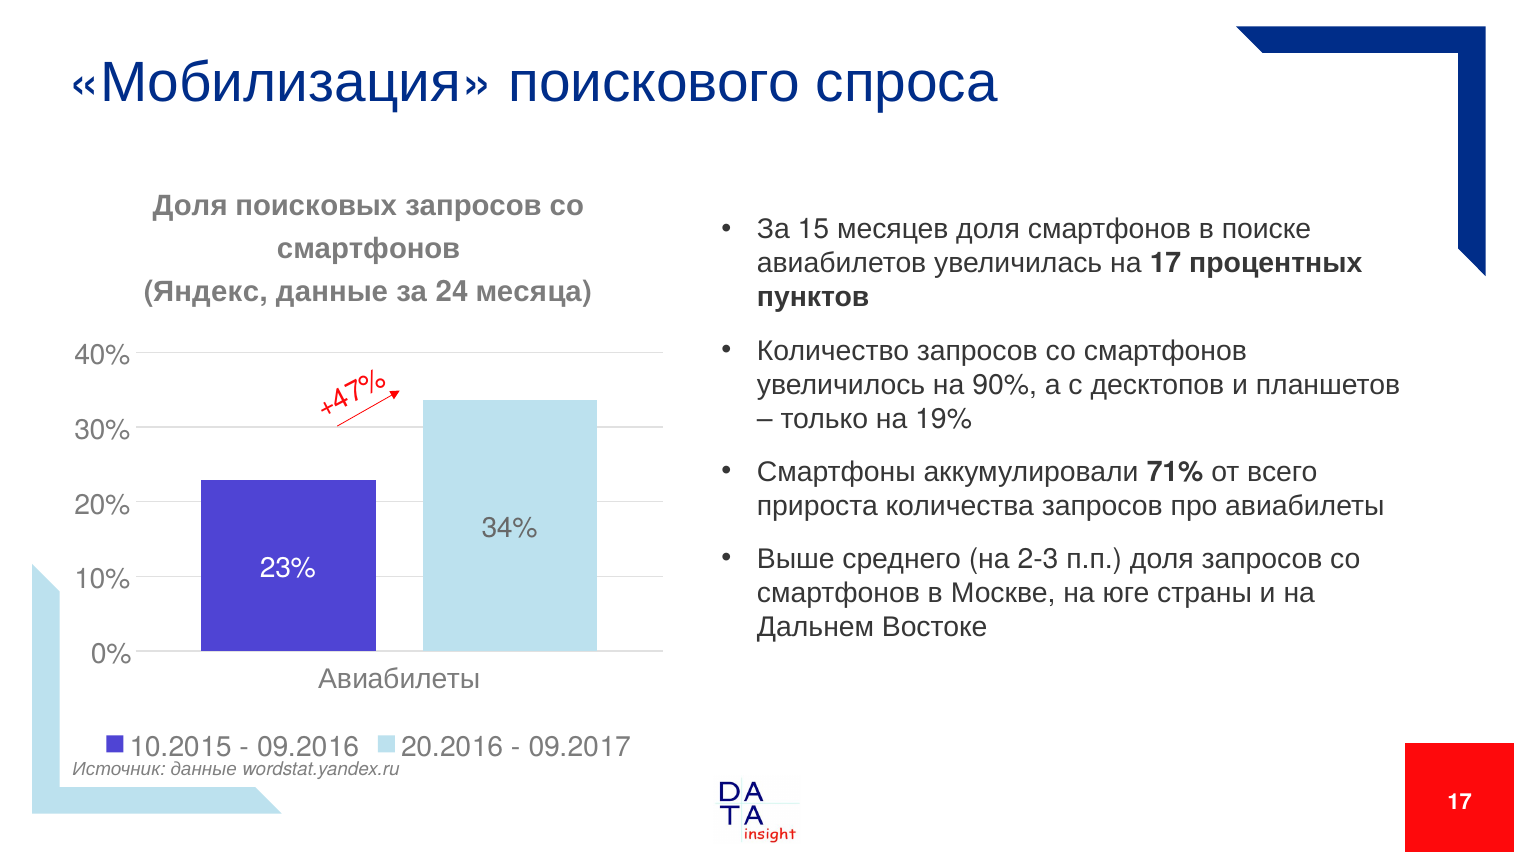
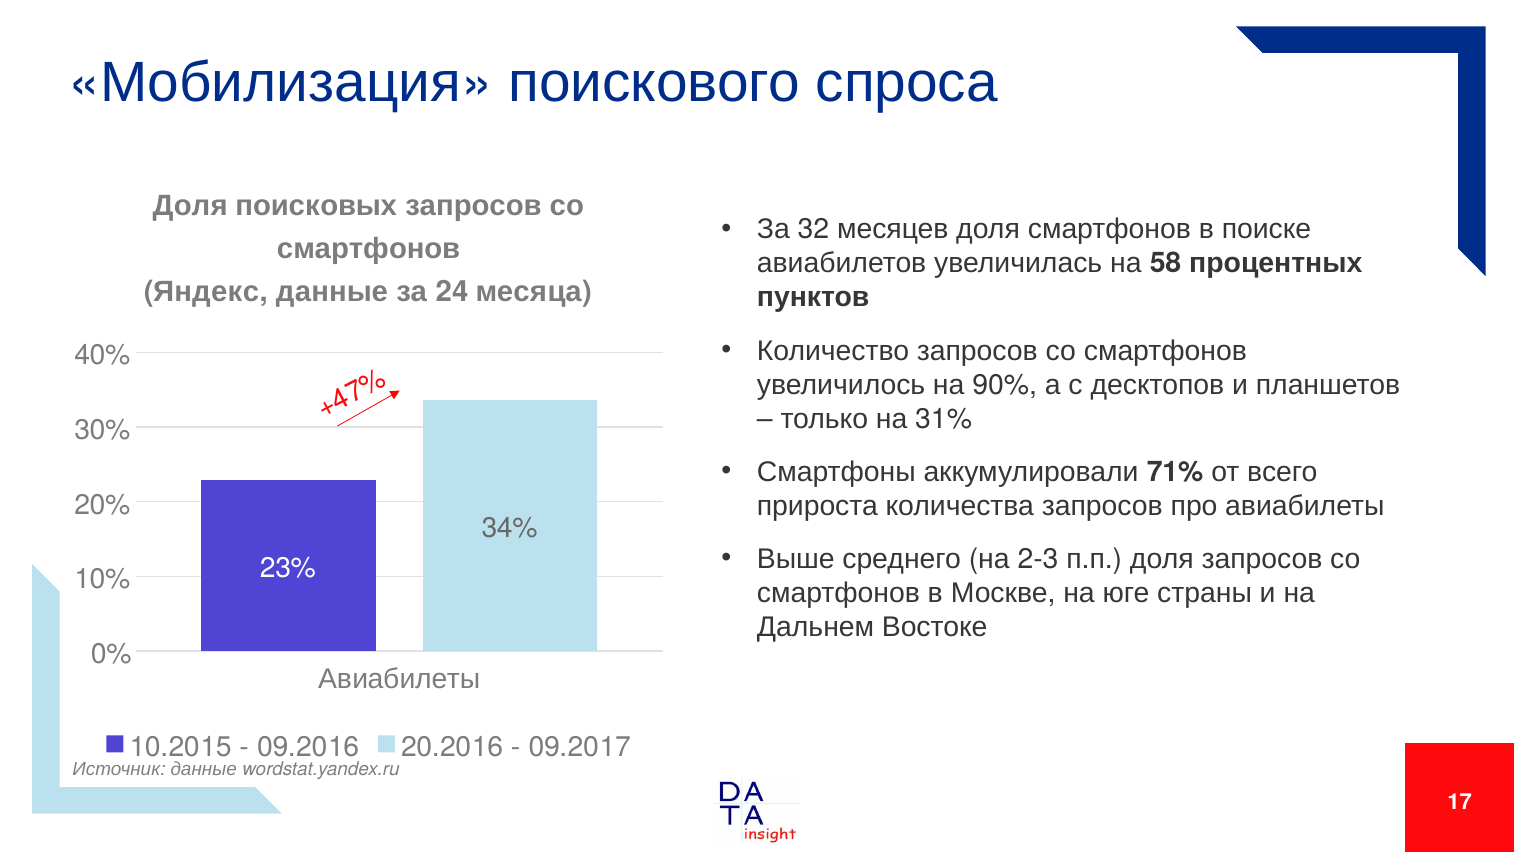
15: 15 -> 32 (813, 229)
на 17: 17 -> 58 (1166, 263)
19%: 19% -> 31% (944, 419)
